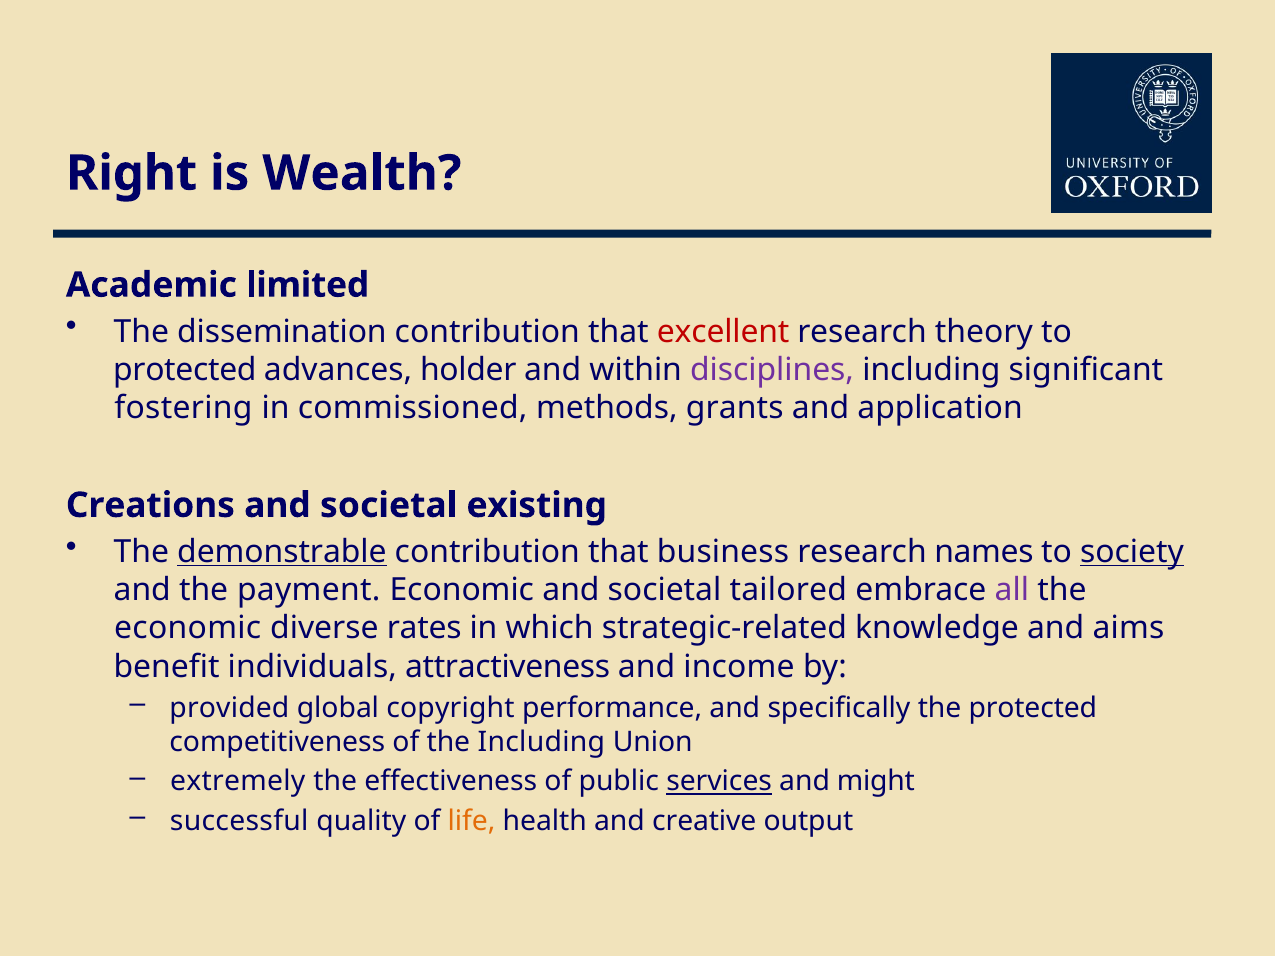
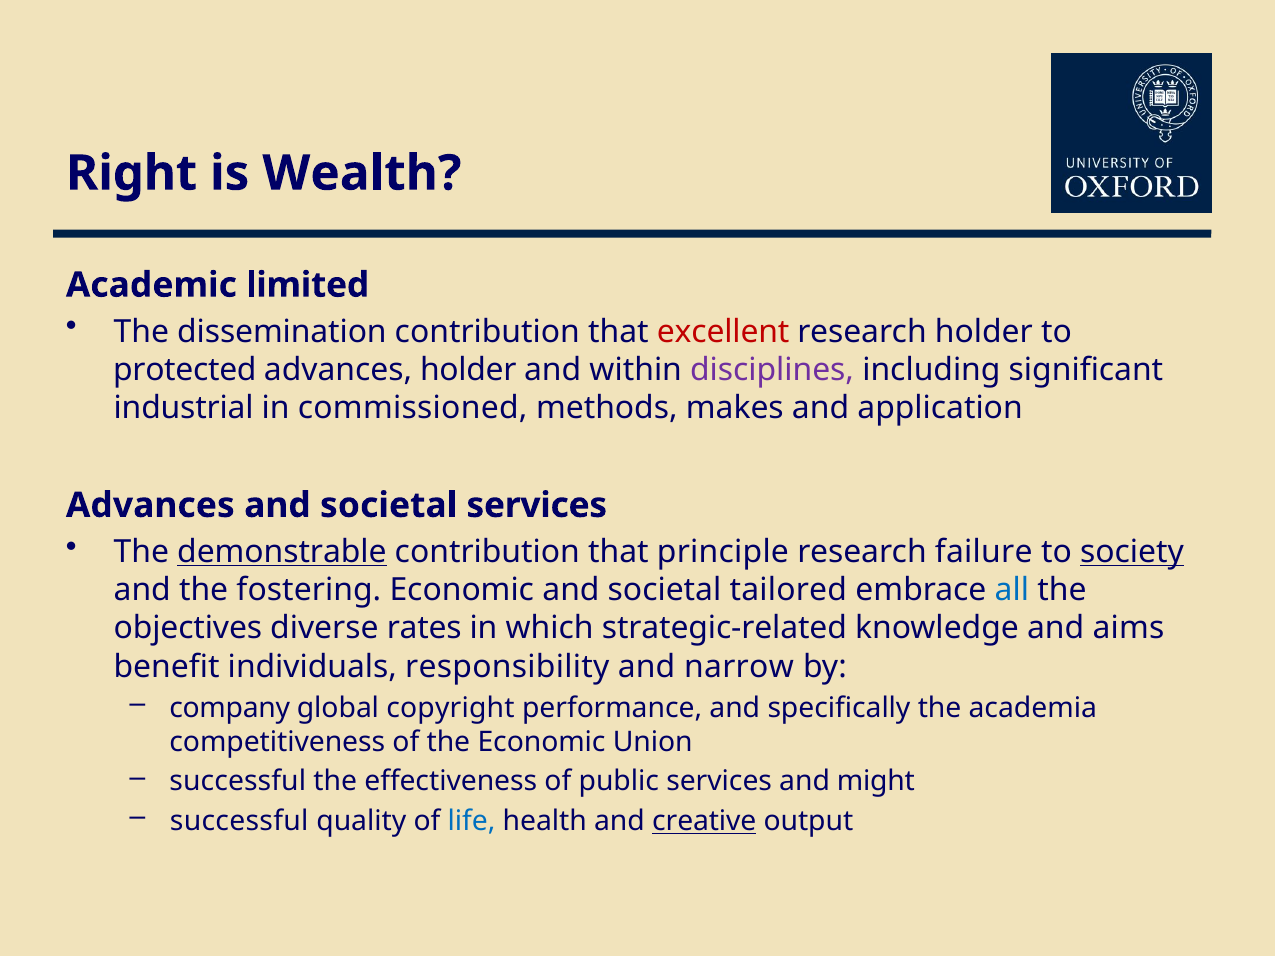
research theory: theory -> holder (984, 332)
fostering: fostering -> industrial (184, 408)
grants: grants -> makes (735, 408)
Creations: Creations -> Advances (150, 505)
societal existing: existing -> services (537, 505)
business: business -> principle (723, 552)
names: names -> failure (984, 552)
payment: payment -> fostering (309, 590)
all colour: purple -> blue (1012, 590)
economic: economic -> objectives (188, 628)
attractiveness: attractiveness -> responsibility (507, 667)
income: income -> narrow (739, 667)
provided: provided -> company (230, 708)
the protected: protected -> academia (1033, 708)
the Including: Including -> Economic (542, 742)
extremely: extremely -> successful (238, 782)
services underline: present -> none (719, 782)
life colour: orange -> blue (472, 822)
creative underline: none -> present (704, 822)
